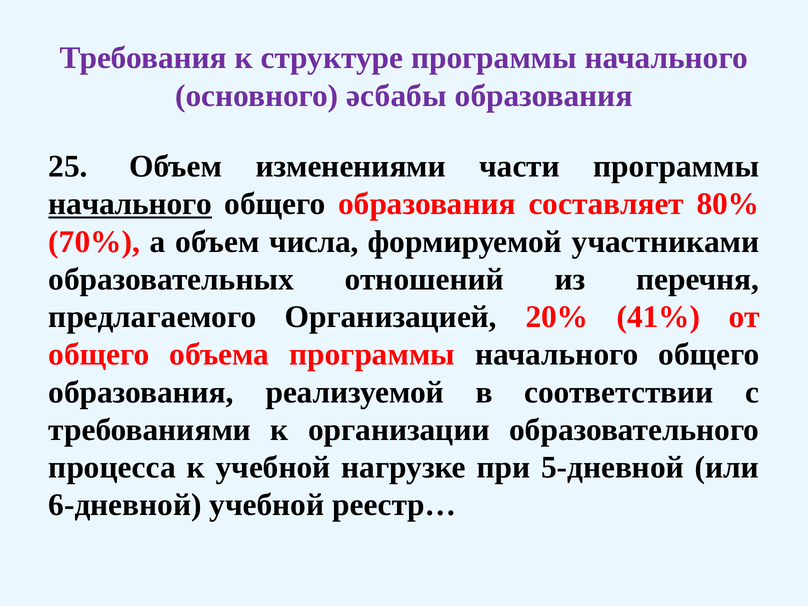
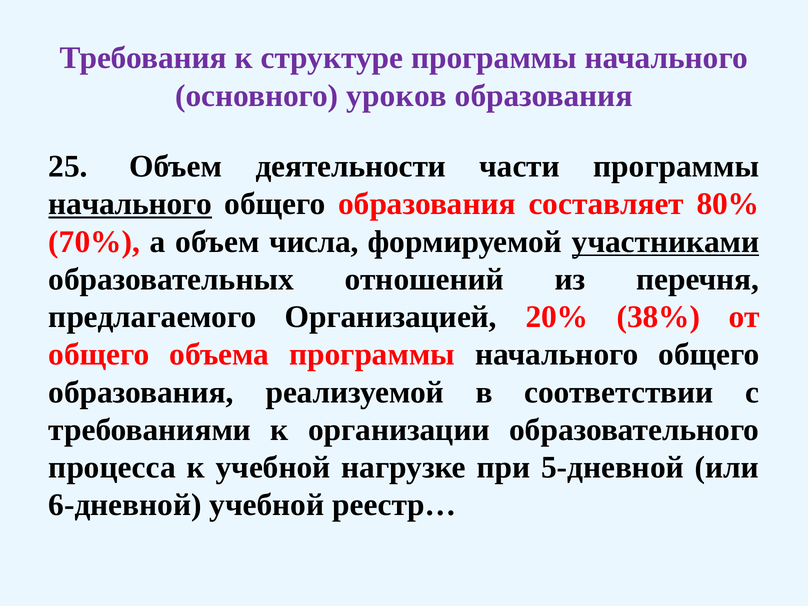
әсбабы: әсбабы -> уроков (397, 96)
изменениями: изменениями -> деятельности (351, 166)
участниками underline: none -> present (666, 242)
41%: 41% -> 38% (659, 317)
